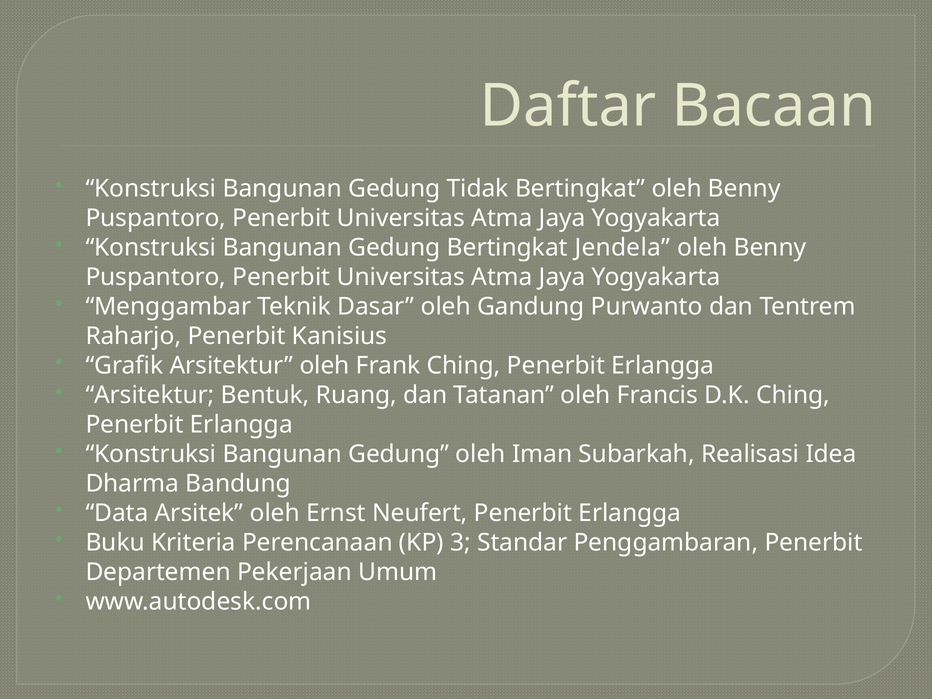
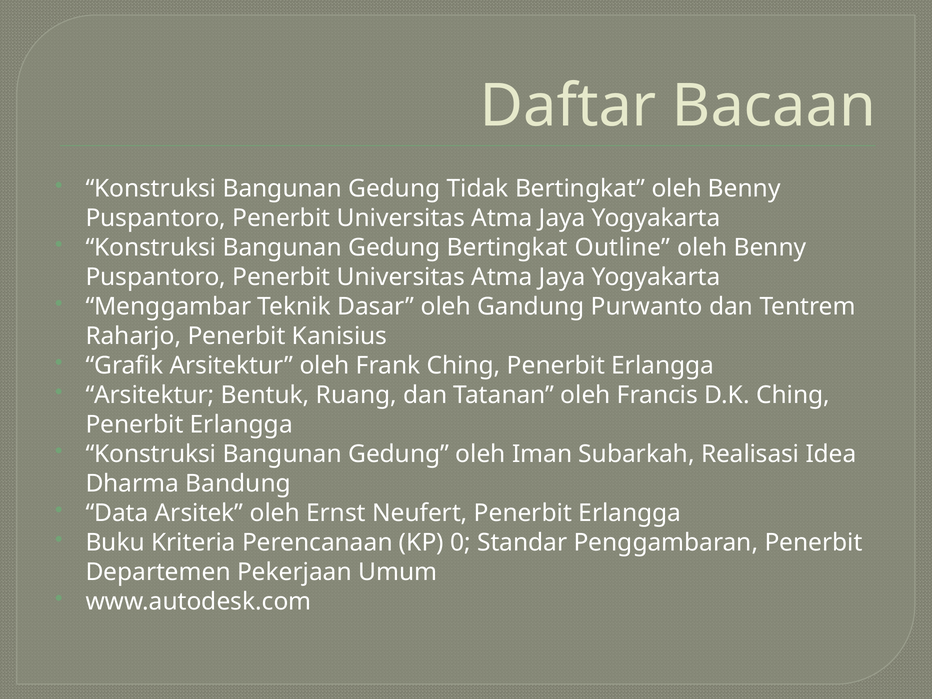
Jendela: Jendela -> Outline (622, 248)
3: 3 -> 0 (460, 543)
